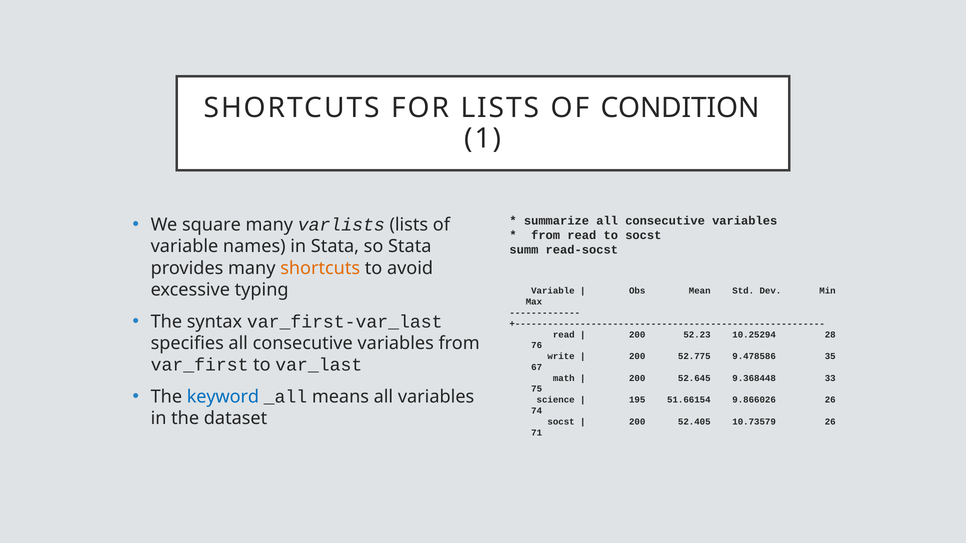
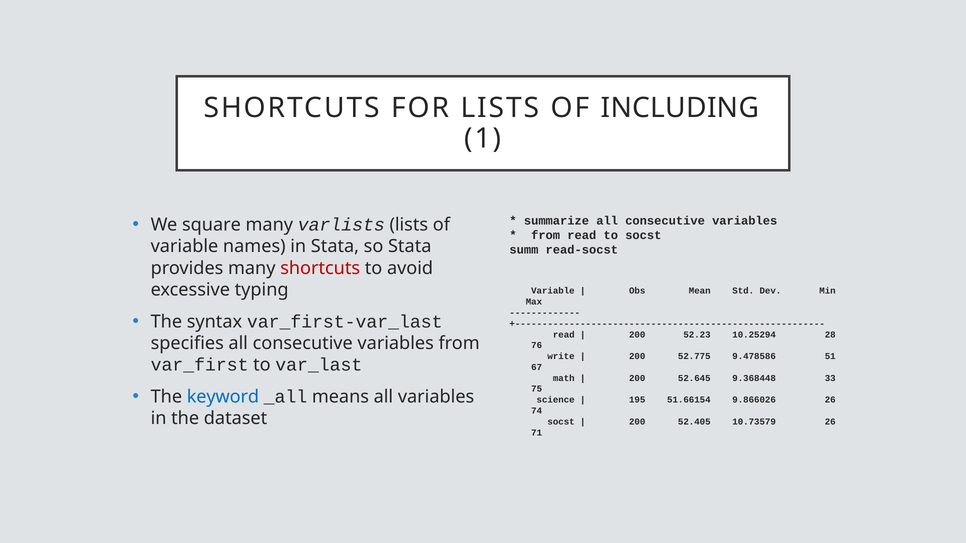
CONDITION: CONDITION -> INCLUDING (680, 108)
shortcuts colour: orange -> red (320, 268)
35: 35 -> 51 (830, 357)
